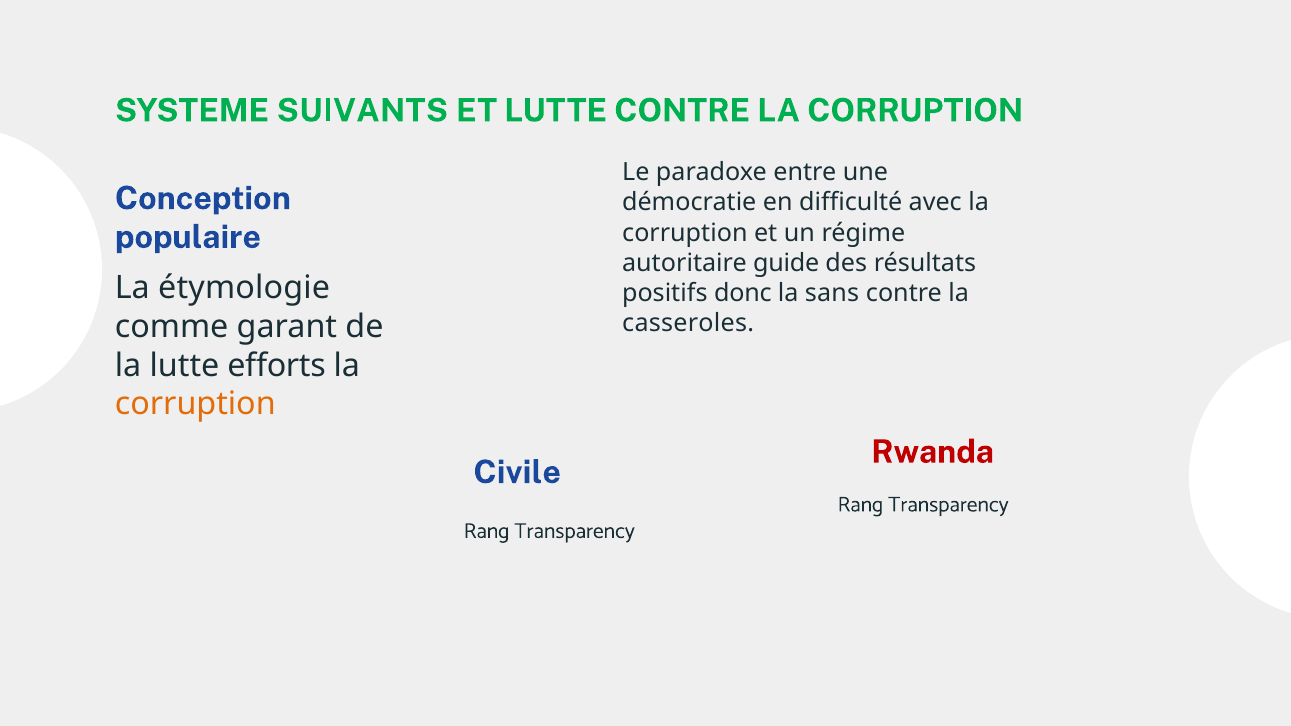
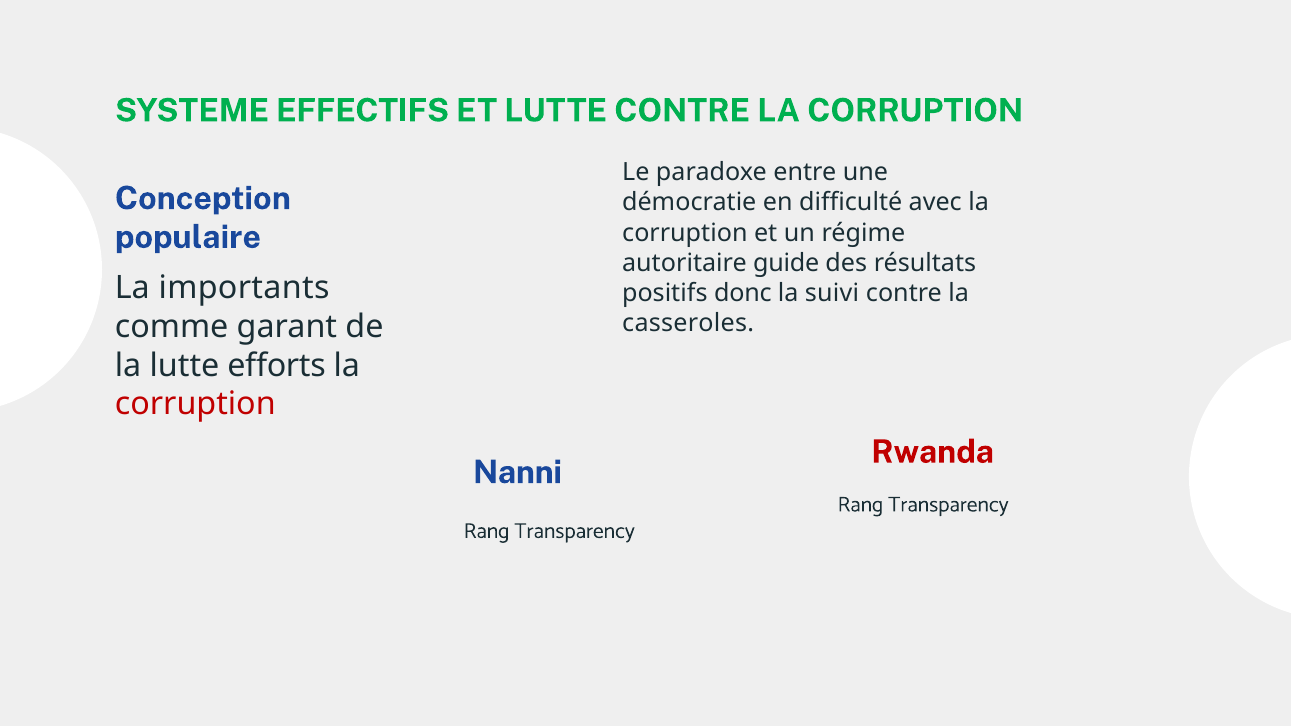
SUIVANTS: SUIVANTS -> EFFECTIFS (363, 111)
étymologie: étymologie -> importants (244, 288)
sans: sans -> suivi (832, 293)
corruption colour: orange -> red (195, 404)
Civile: Civile -> Nanni (517, 473)
